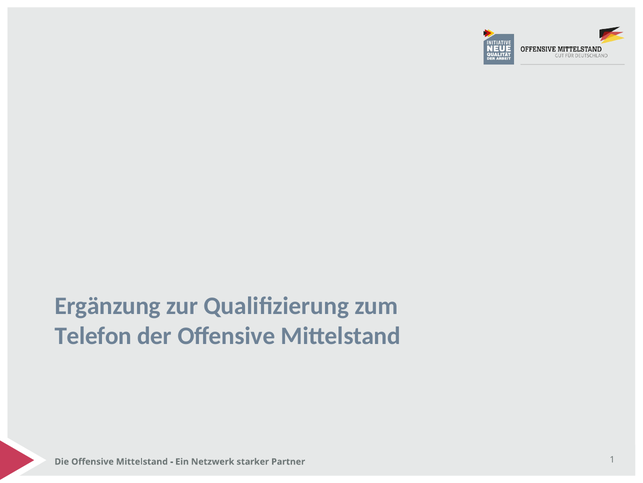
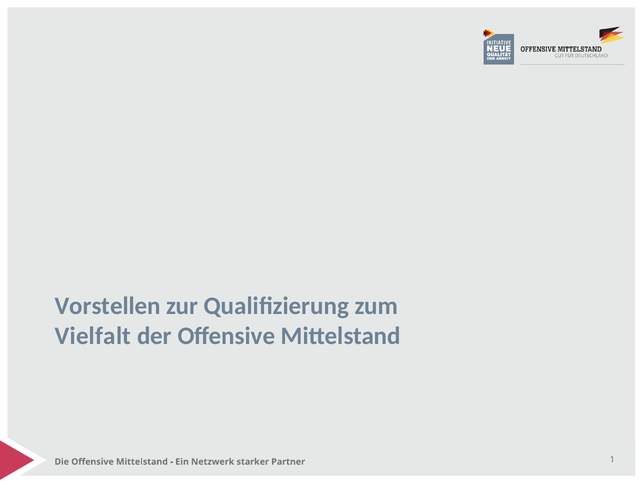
Ergänzung: Ergänzung -> Vorstellen (108, 306)
Telefon: Telefon -> Vielfalt (93, 336)
